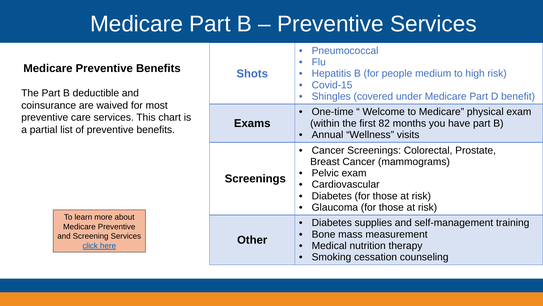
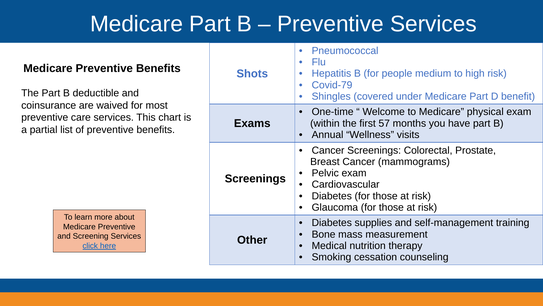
Covid-15: Covid-15 -> Covid-79 (332, 85)
82: 82 -> 57 (384, 123)
